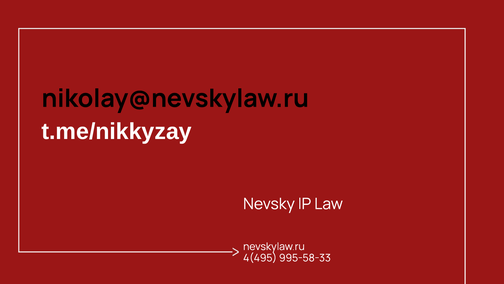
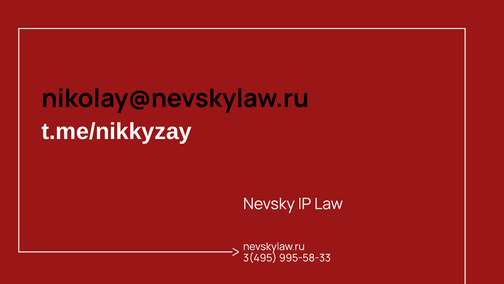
4(495: 4(495 -> 3(495 (260, 257)
